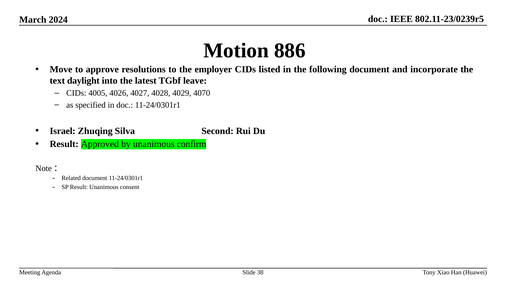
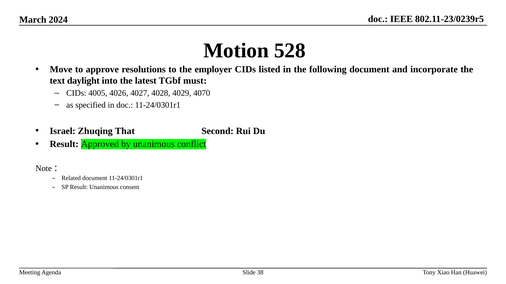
886: 886 -> 528 (290, 51)
leave: leave -> must (195, 81)
Silva: Silva -> That (125, 131)
confirm: confirm -> conflict (192, 144)
